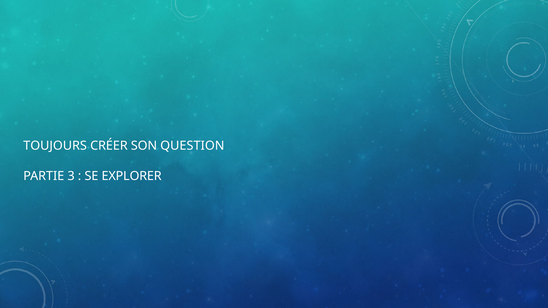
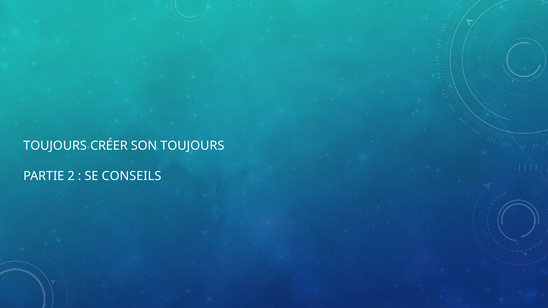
SON QUESTION: QUESTION -> TOUJOURS (192, 146)
3: 3 -> 2 (71, 176)
EXPLORER: EXPLORER -> CONSEILS (131, 176)
